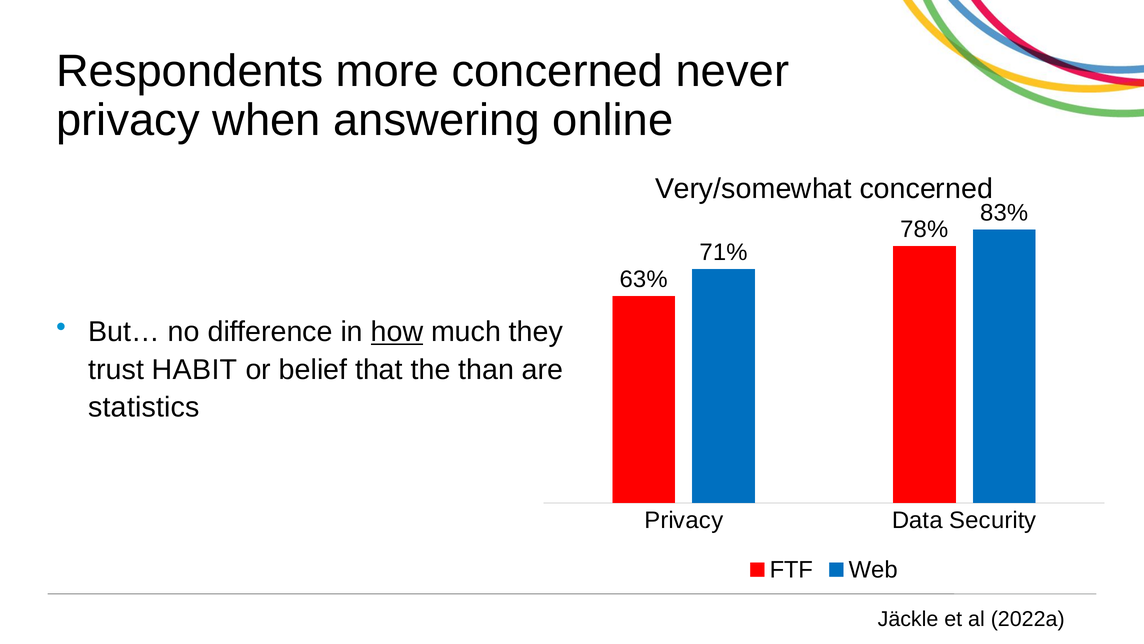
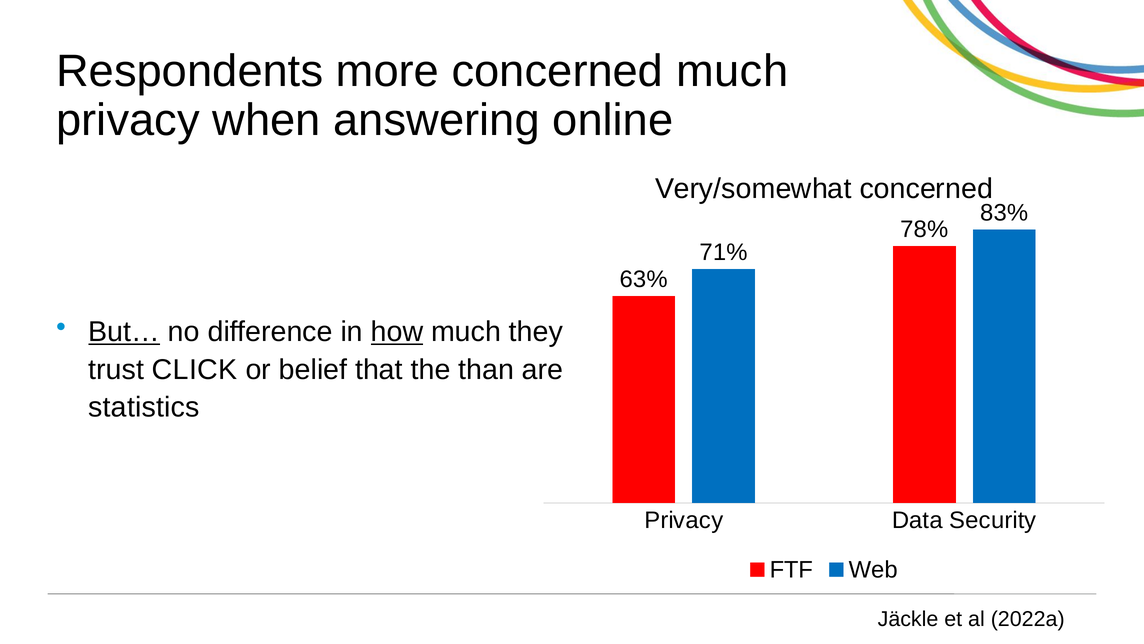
concerned never: never -> much (732, 71)
But… underline: none -> present (124, 332)
HABIT: HABIT -> CLICK (195, 369)
